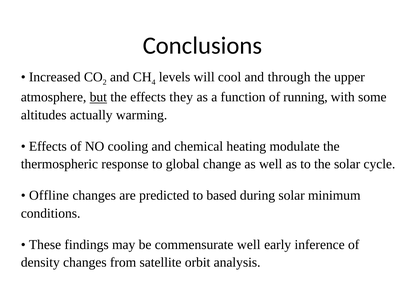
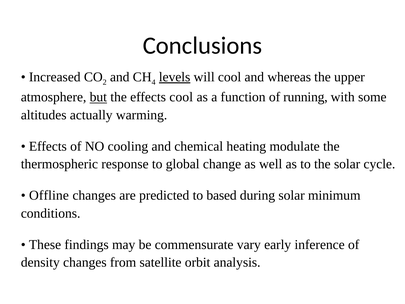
levels underline: none -> present (175, 77)
through: through -> whereas (289, 77)
effects they: they -> cool (181, 97)
commensurate well: well -> vary (249, 244)
